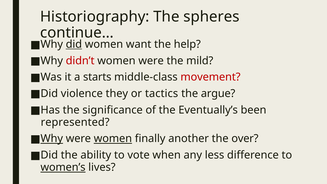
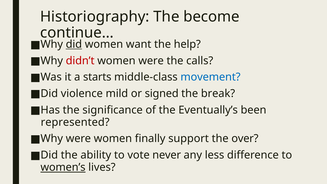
spheres: spheres -> become (212, 17)
mild: mild -> calls (200, 61)
movement colour: red -> blue (211, 77)
they: they -> mild (117, 93)
tactics: tactics -> signed (162, 93)
argue: argue -> break (218, 93)
Why underline: present -> none (52, 139)
women underline: present -> none (113, 139)
another: another -> support (189, 139)
when: when -> never (167, 155)
